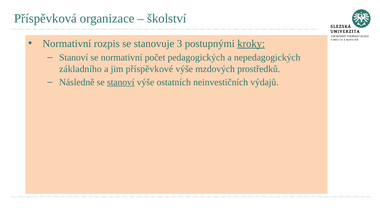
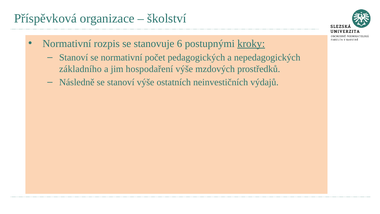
3: 3 -> 6 (180, 44)
příspěvkové: příspěvkové -> hospodaření (149, 69)
stanoví underline: present -> none (121, 82)
